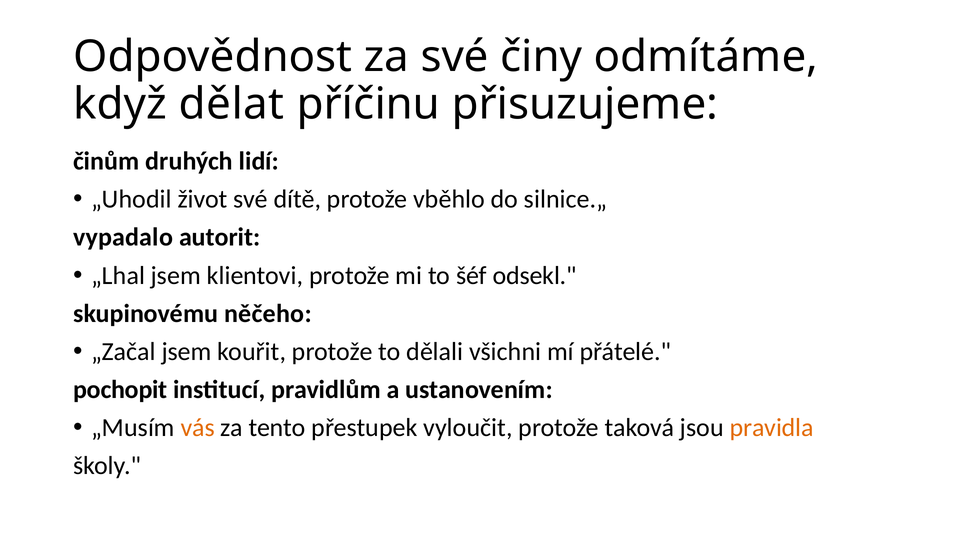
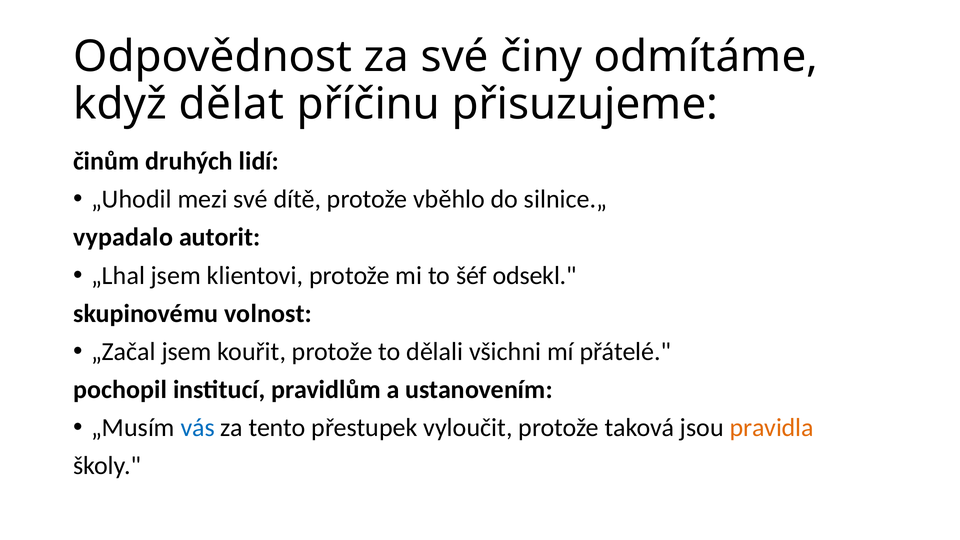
život: život -> mezi (203, 199)
něčeho: něčeho -> volnost (268, 313)
pochopit: pochopit -> pochopil (120, 390)
vás colour: orange -> blue (198, 428)
